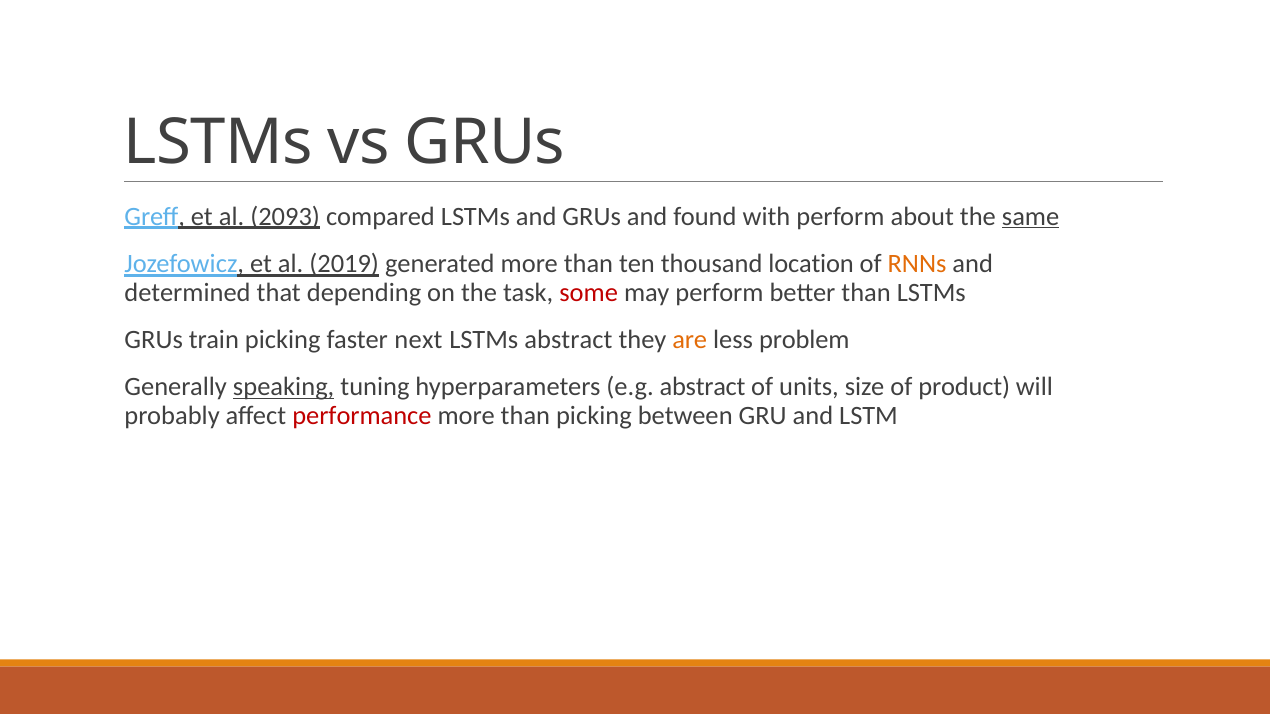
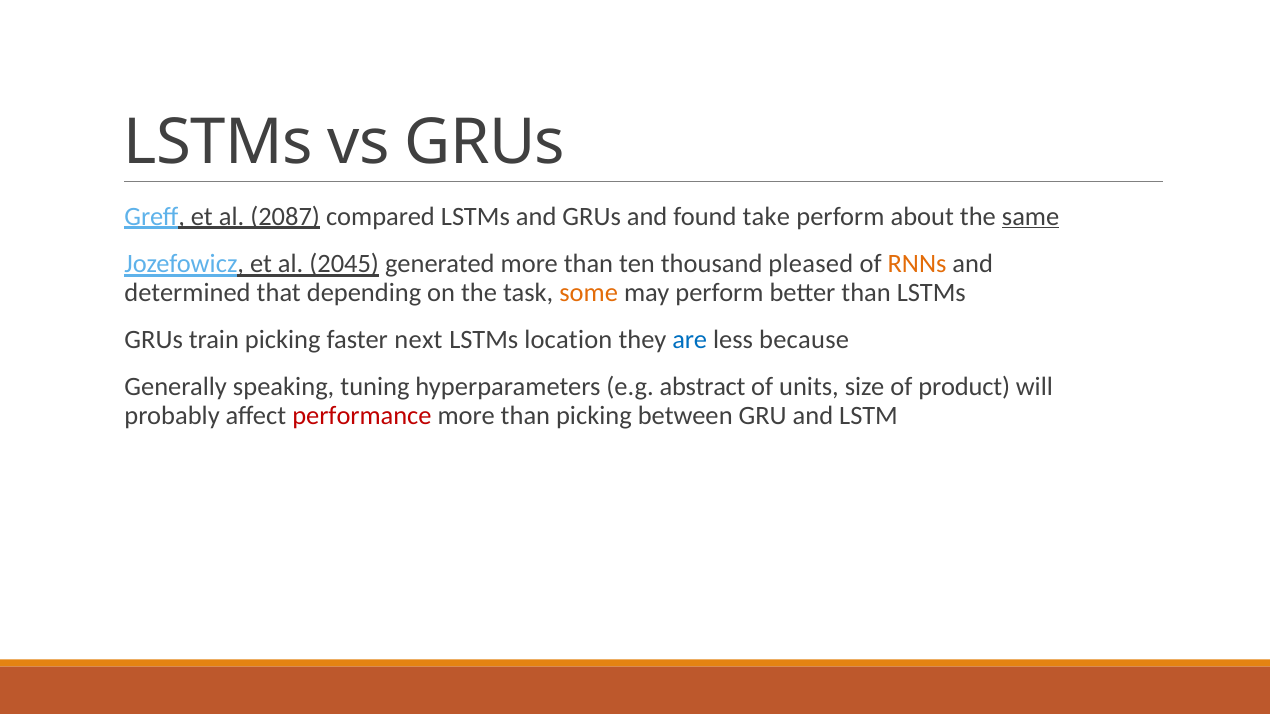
2093: 2093 -> 2087 (285, 216)
with: with -> take (766, 216)
2019: 2019 -> 2045 (344, 264)
location: location -> pleased (811, 264)
some colour: red -> orange (589, 293)
LSTMs abstract: abstract -> location (568, 340)
are colour: orange -> blue (690, 340)
problem: problem -> because (804, 340)
speaking underline: present -> none (284, 387)
